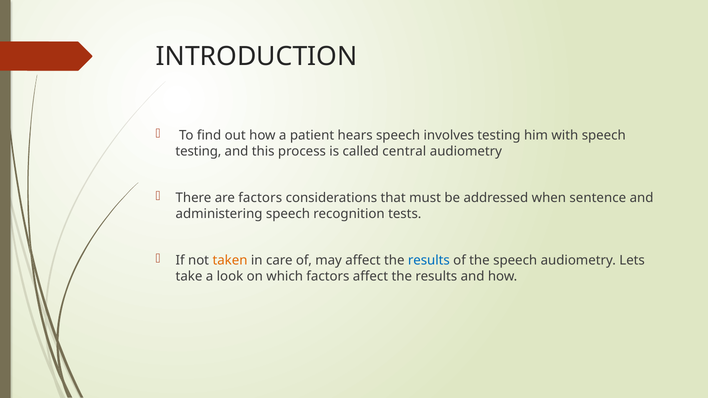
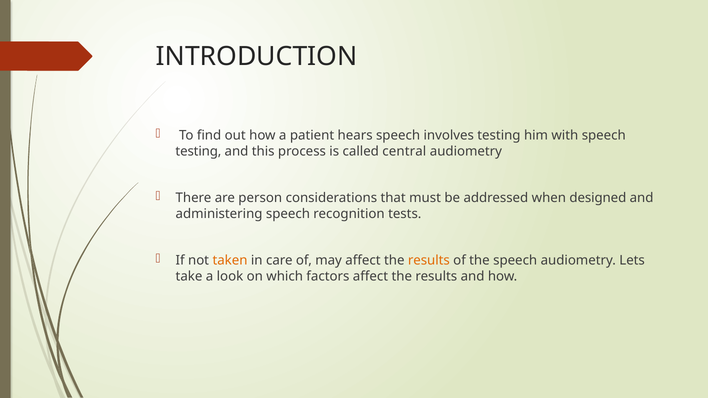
are factors: factors -> person (260, 198)
sentence: sentence -> designed (598, 198)
results colour: blue -> orange (429, 261)
